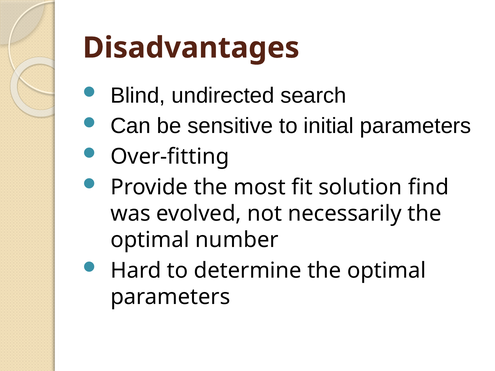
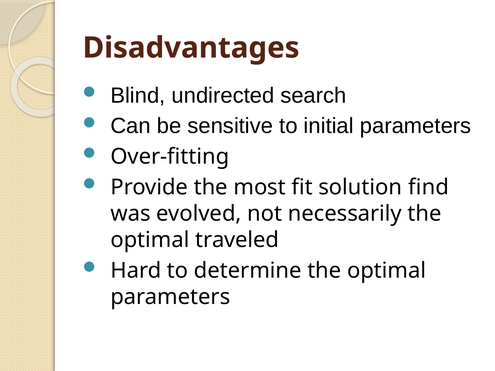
number: number -> traveled (237, 240)
